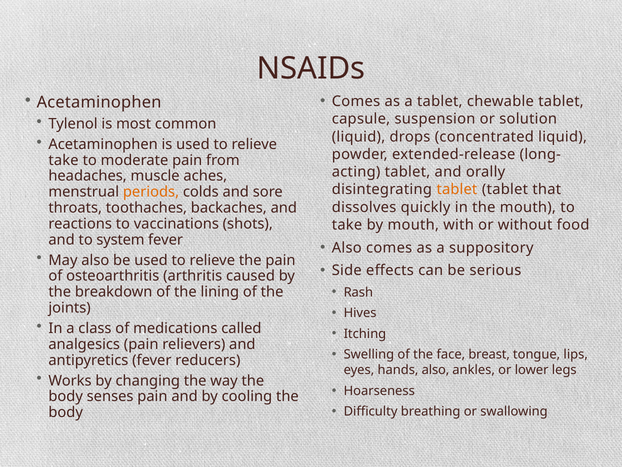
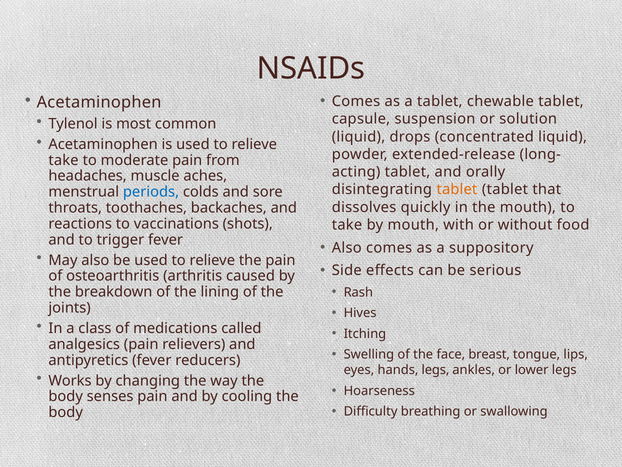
periods colour: orange -> blue (151, 192)
system: system -> trigger (120, 239)
hands also: also -> legs (435, 370)
